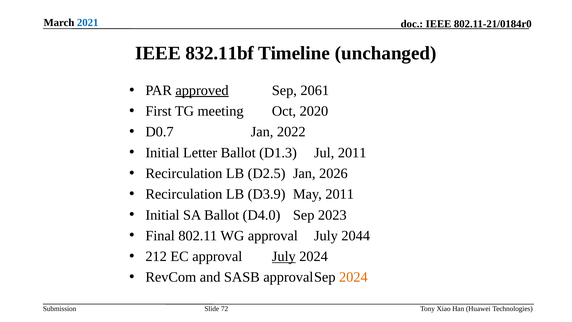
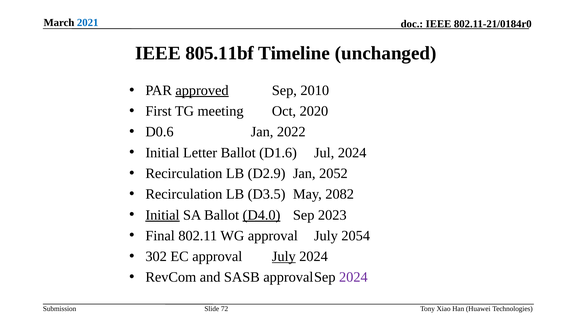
832.11bf: 832.11bf -> 805.11bf (220, 53)
2061: 2061 -> 2010 (315, 90)
D0.7: D0.7 -> D0.6 (160, 132)
D1.3: D1.3 -> D1.6 (278, 153)
Jul 2011: 2011 -> 2024 (352, 153)
D2.5: D2.5 -> D2.9 (267, 173)
2026: 2026 -> 2052 (333, 173)
D3.9: D3.9 -> D3.5 (267, 194)
May 2011: 2011 -> 2082 (340, 194)
Initial underline: none -> present (162, 215)
D4.0 underline: none -> present (262, 215)
2044: 2044 -> 2054 (356, 236)
212: 212 -> 302 (156, 256)
2024 colour: orange -> purple (353, 277)
